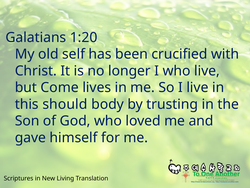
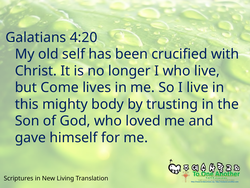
1:20: 1:20 -> 4:20 (84, 37)
should: should -> mighty (65, 104)
